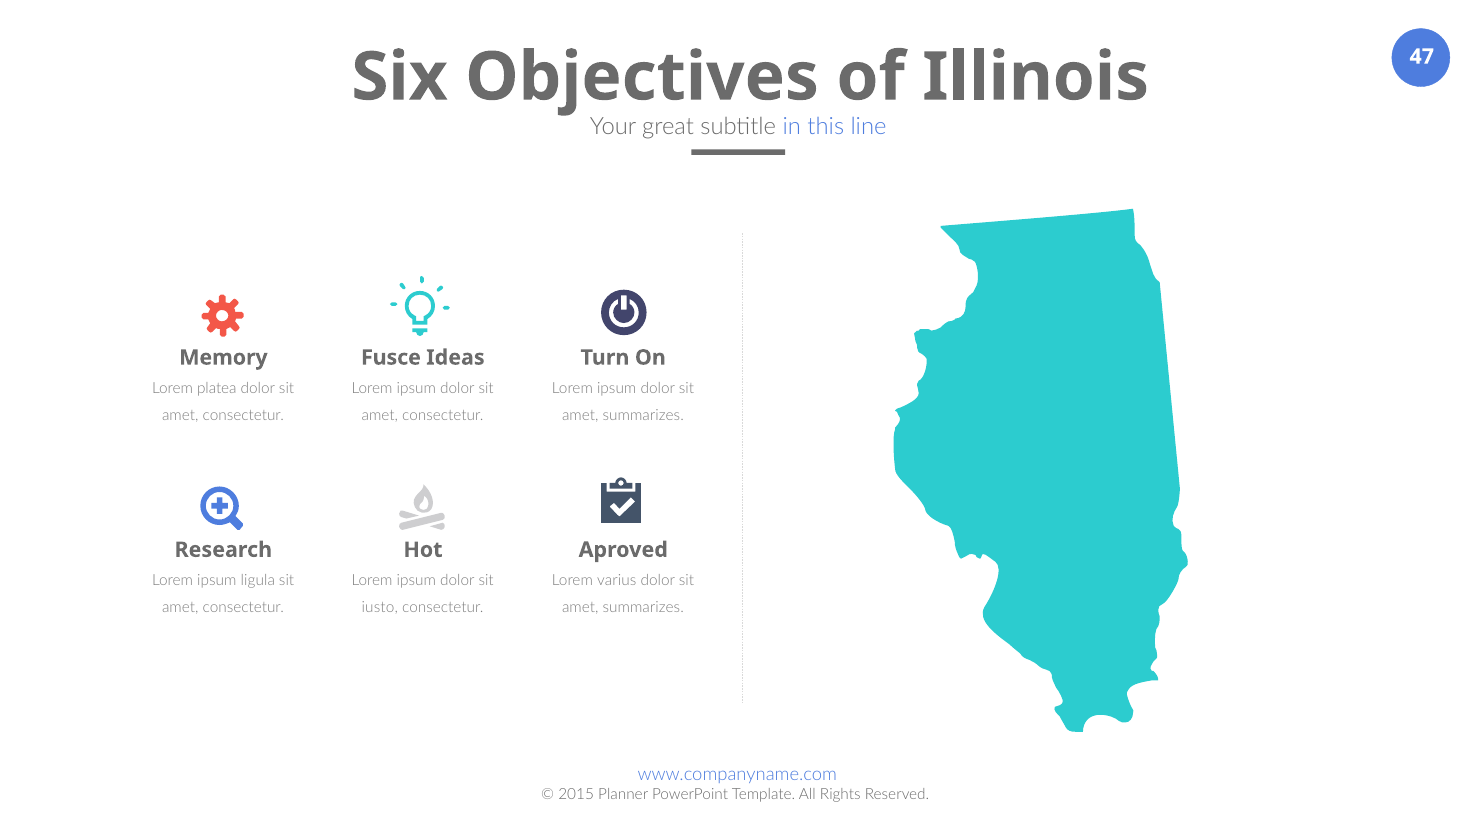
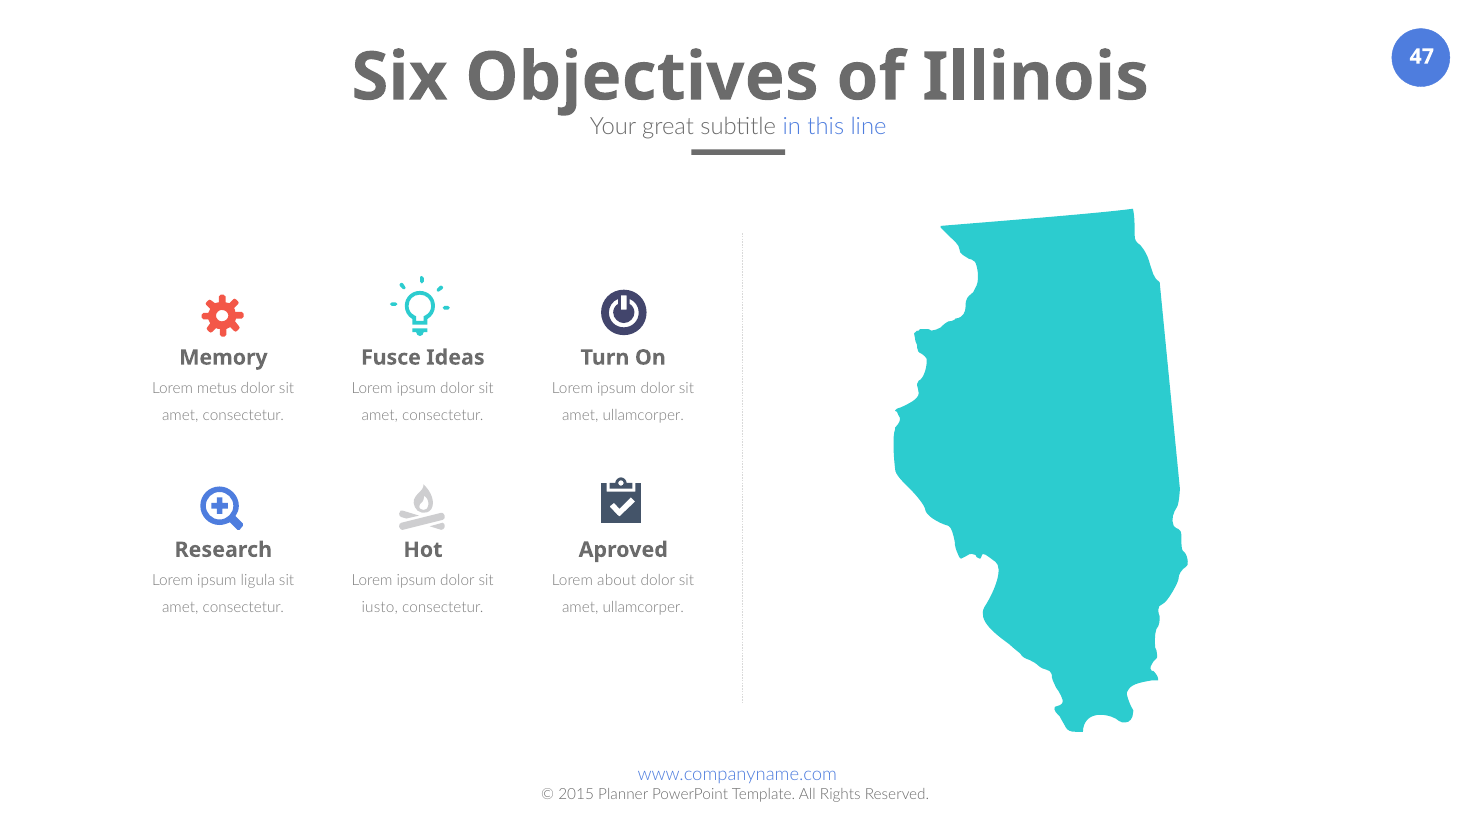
platea: platea -> metus (217, 388)
summarizes: summarizes -> ullamcorper (643, 416)
varius: varius -> about (617, 580)
summarizes: summarizes -> ullamcorper (643, 608)
